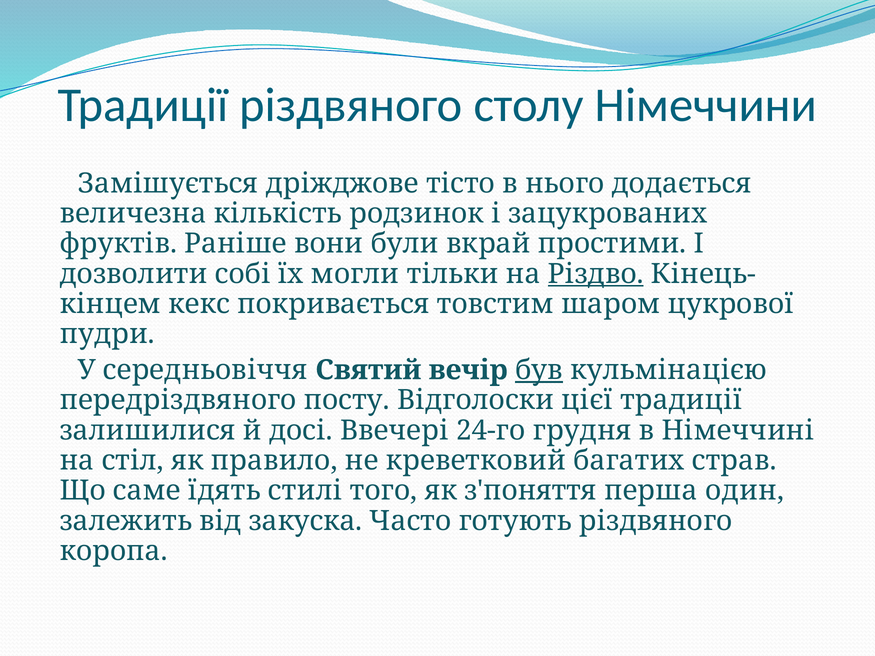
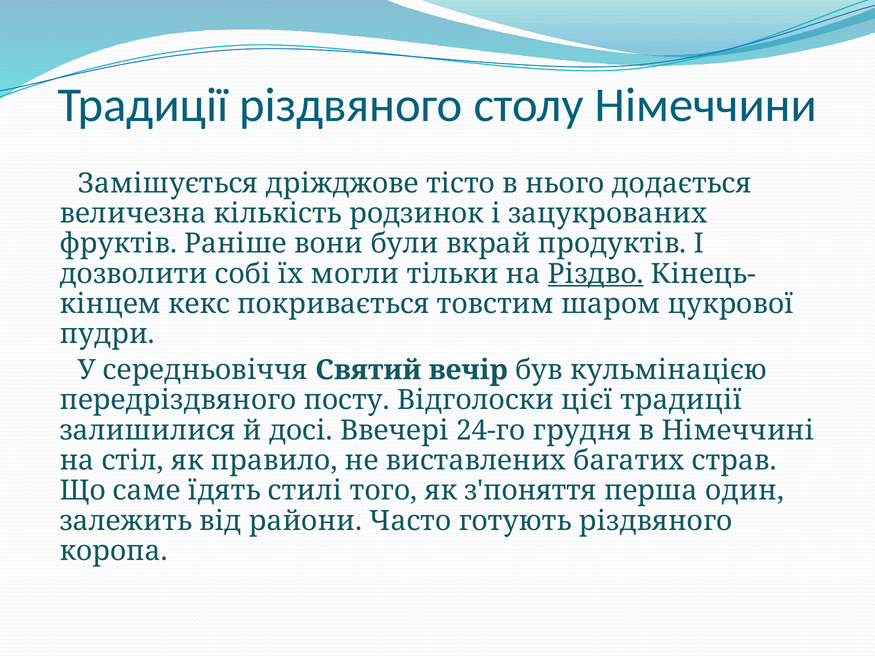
простими: простими -> продуктів (612, 244)
був underline: present -> none (539, 370)
креветковий: креветковий -> виставлених (476, 461)
закуска: закуска -> райони (305, 521)
